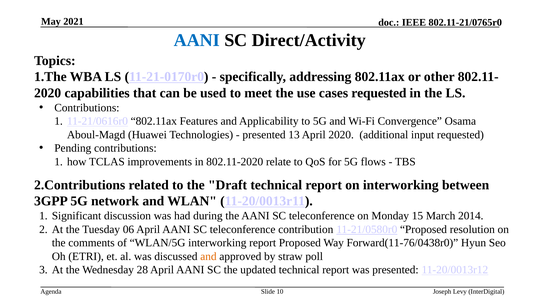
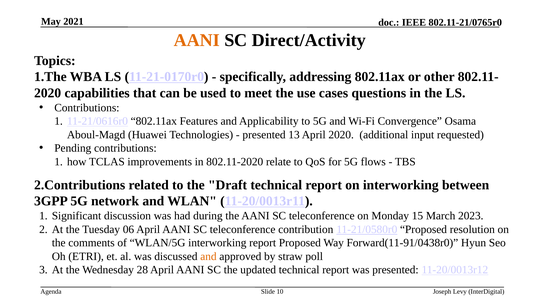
AANI colour: blue -> orange (197, 40)
cases requested: requested -> questions (379, 93)
2014: 2014 -> 2023 (471, 216)
Forward(11-76/0438r0: Forward(11-76/0438r0 -> Forward(11-91/0438r0 (402, 243)
